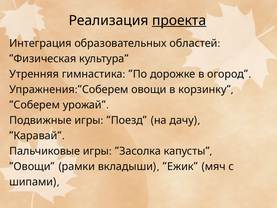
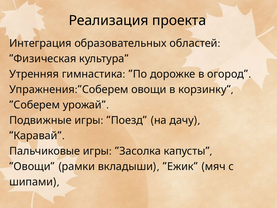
проекта underline: present -> none (179, 20)
